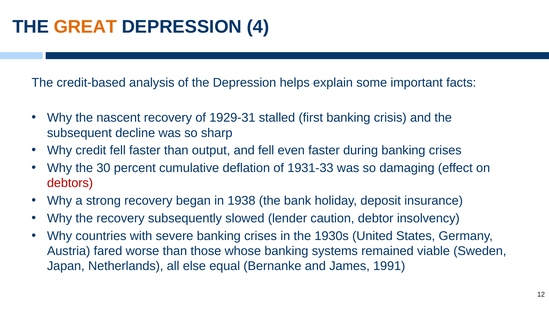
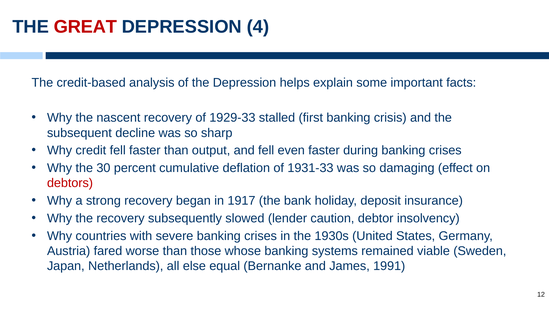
GREAT colour: orange -> red (85, 27)
1929-31: 1929-31 -> 1929-33 (232, 118)
1938: 1938 -> 1917 (241, 201)
